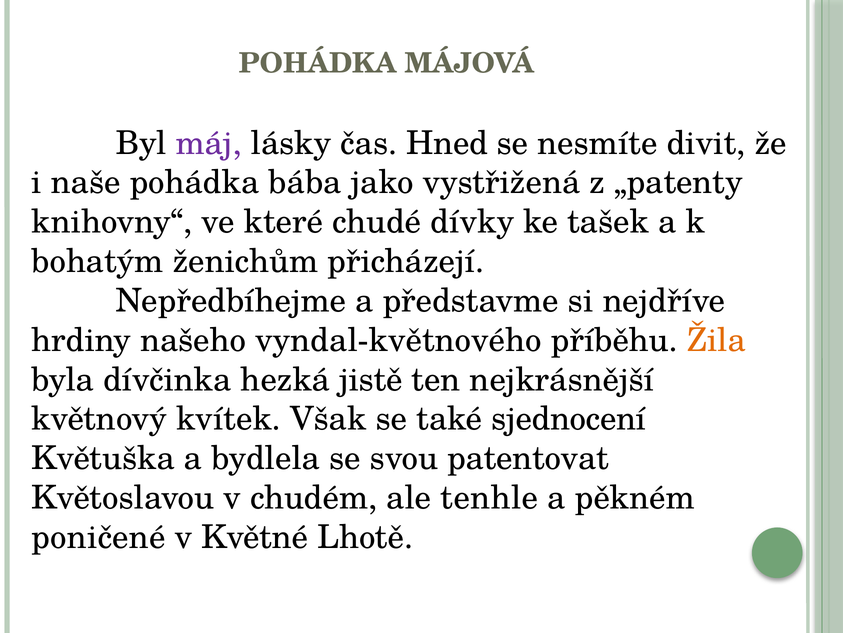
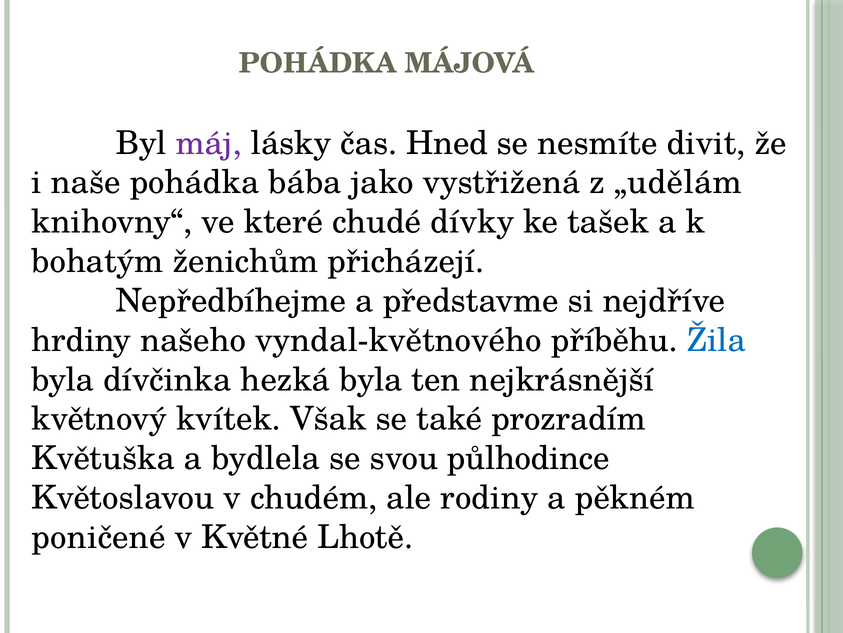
„patenty: „patenty -> „udělám (678, 182)
Žila colour: orange -> blue (716, 340)
hezká jistě: jistě -> byla (371, 379)
sjednocení: sjednocení -> prozradím (569, 419)
patentovat: patentovat -> půlhodince (528, 458)
tenhle: tenhle -> rodiny (489, 497)
